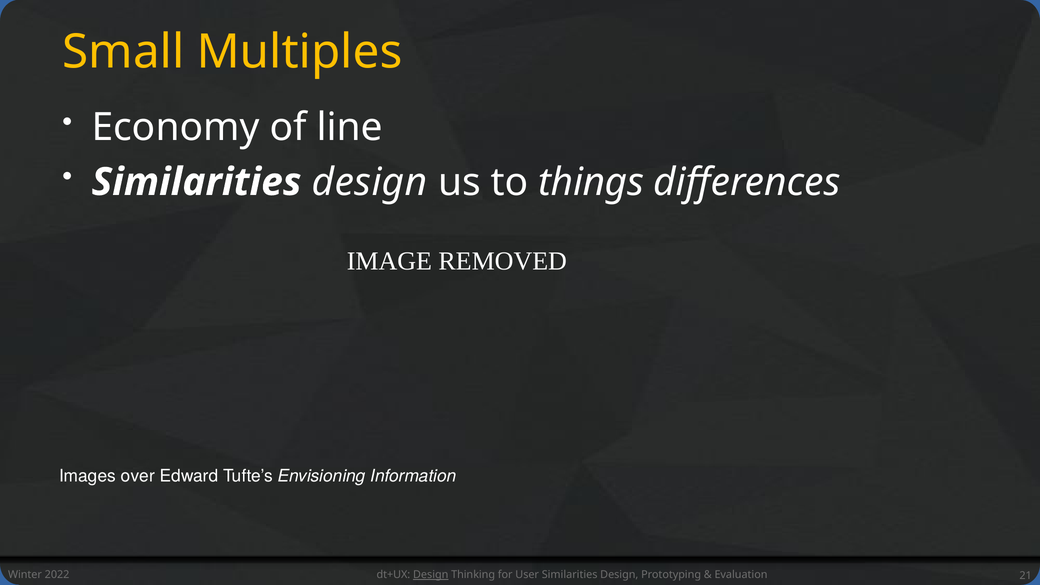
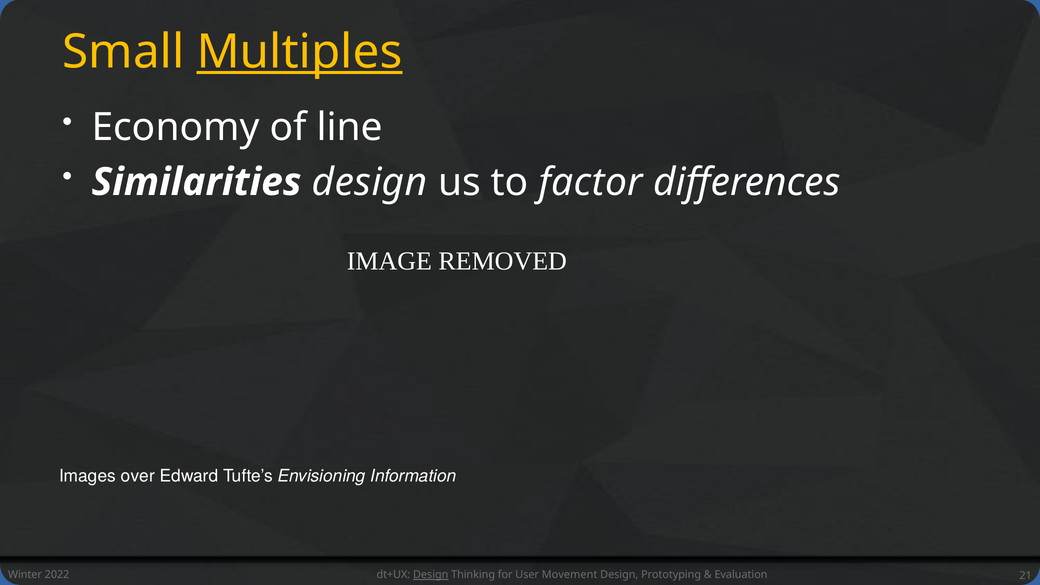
Multiples underline: none -> present (300, 52)
things: things -> factor (591, 182)
User Similarities: Similarities -> Movement (570, 575)
